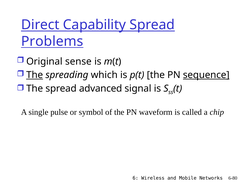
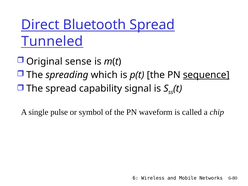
Capability: Capability -> Bluetooth (94, 25)
Problems: Problems -> Tunneled (52, 41)
The underline: present -> none (35, 75)
advanced: advanced -> capability (101, 88)
